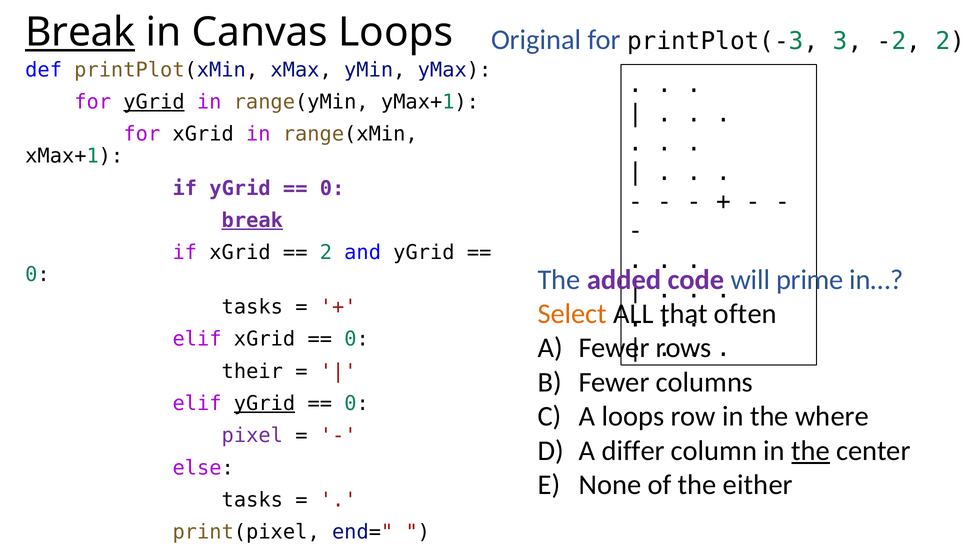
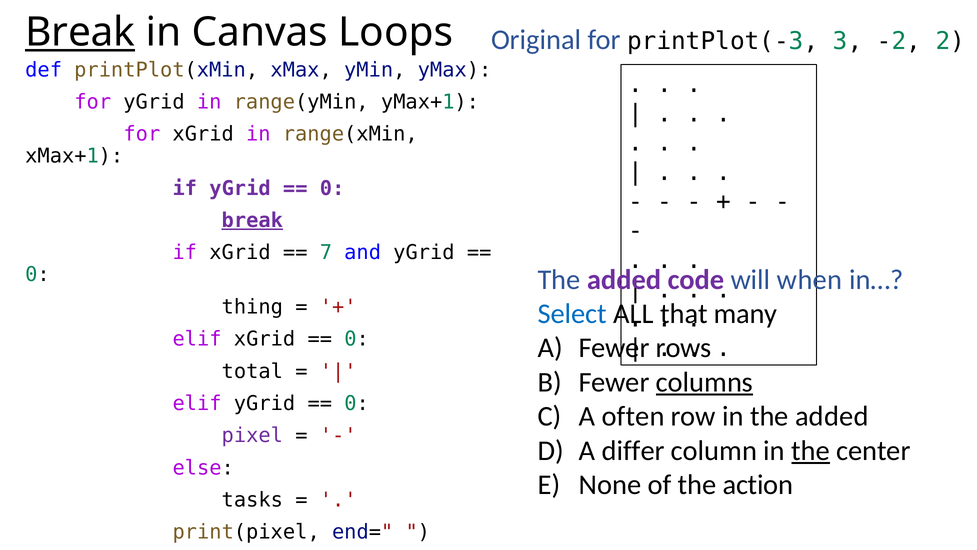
yGrid underline: present -> none (154, 102)
2: 2 -> 7 (326, 253)
prime: prime -> when (810, 279)
tasks: tasks -> thing (252, 307)
Select colour: orange -> blue (572, 314)
often: often -> many (746, 314)
their: their -> total (252, 371)
columns underline: none -> present (705, 382)
yGrid underline: present -> none (265, 403)
A loops: loops -> often (633, 416)
in the where: where -> added (832, 416)
either: either -> action (758, 485)
